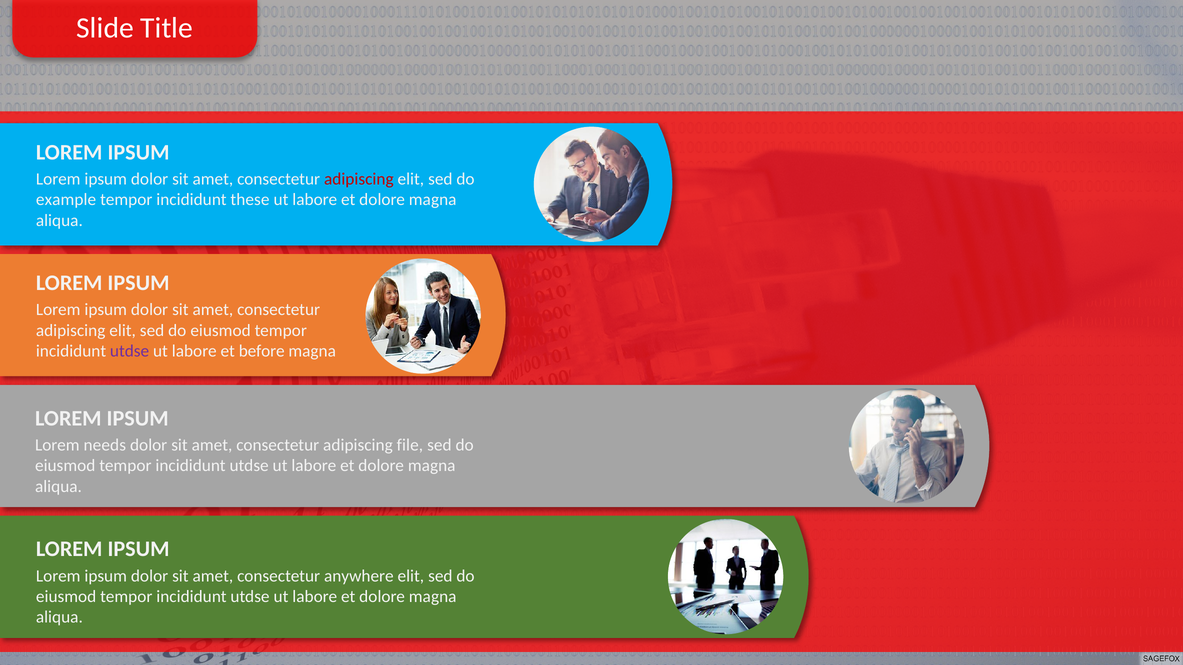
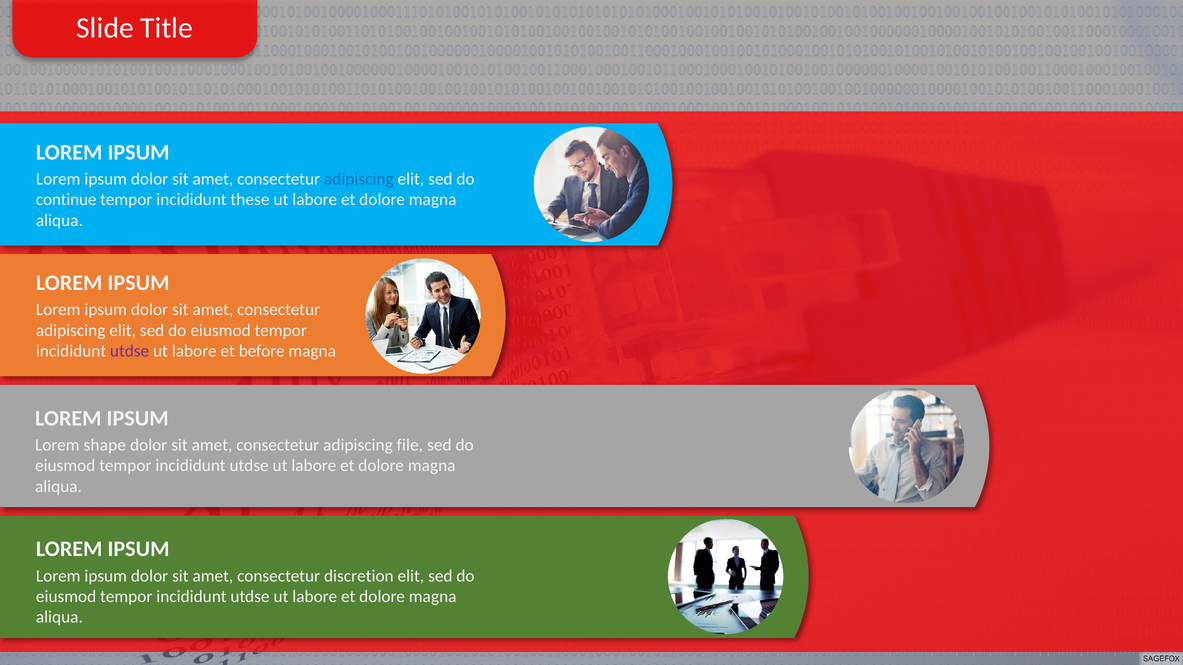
adipiscing colour: red -> blue (359, 179)
example: example -> continue (66, 200)
needs: needs -> shape (105, 445)
anywhere: anywhere -> discretion (359, 576)
